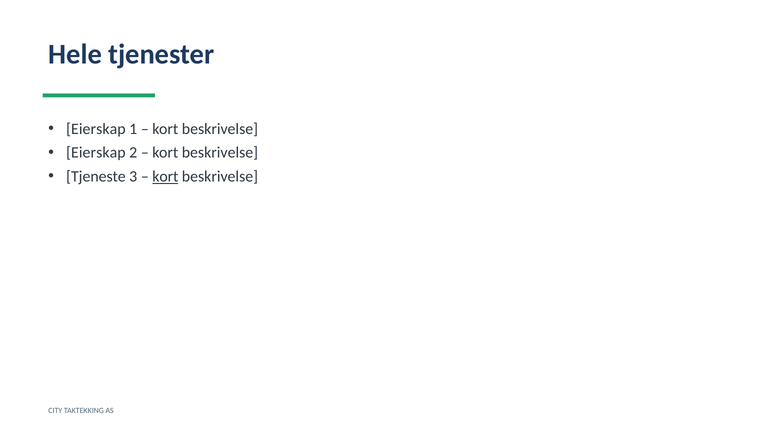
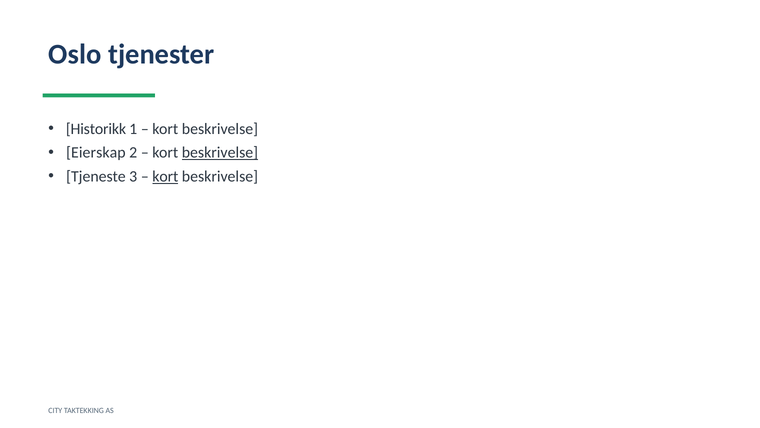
Hele: Hele -> Oslo (75, 54)
Eierskap: Eierskap -> Historikk (96, 129)
beskrivelse underline: none -> present (220, 152)
